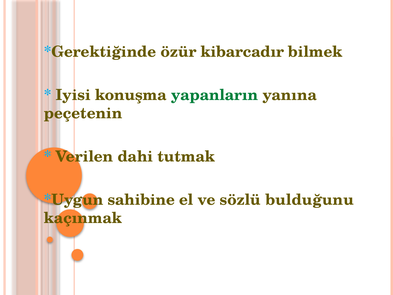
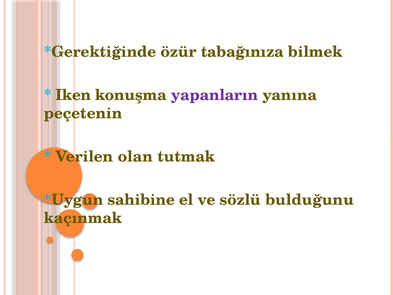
kibarcadır: kibarcadır -> tabağınıza (242, 52)
Iyisi: Iyisi -> Iken (73, 95)
yapanların colour: green -> purple (215, 95)
dahi: dahi -> olan (135, 156)
